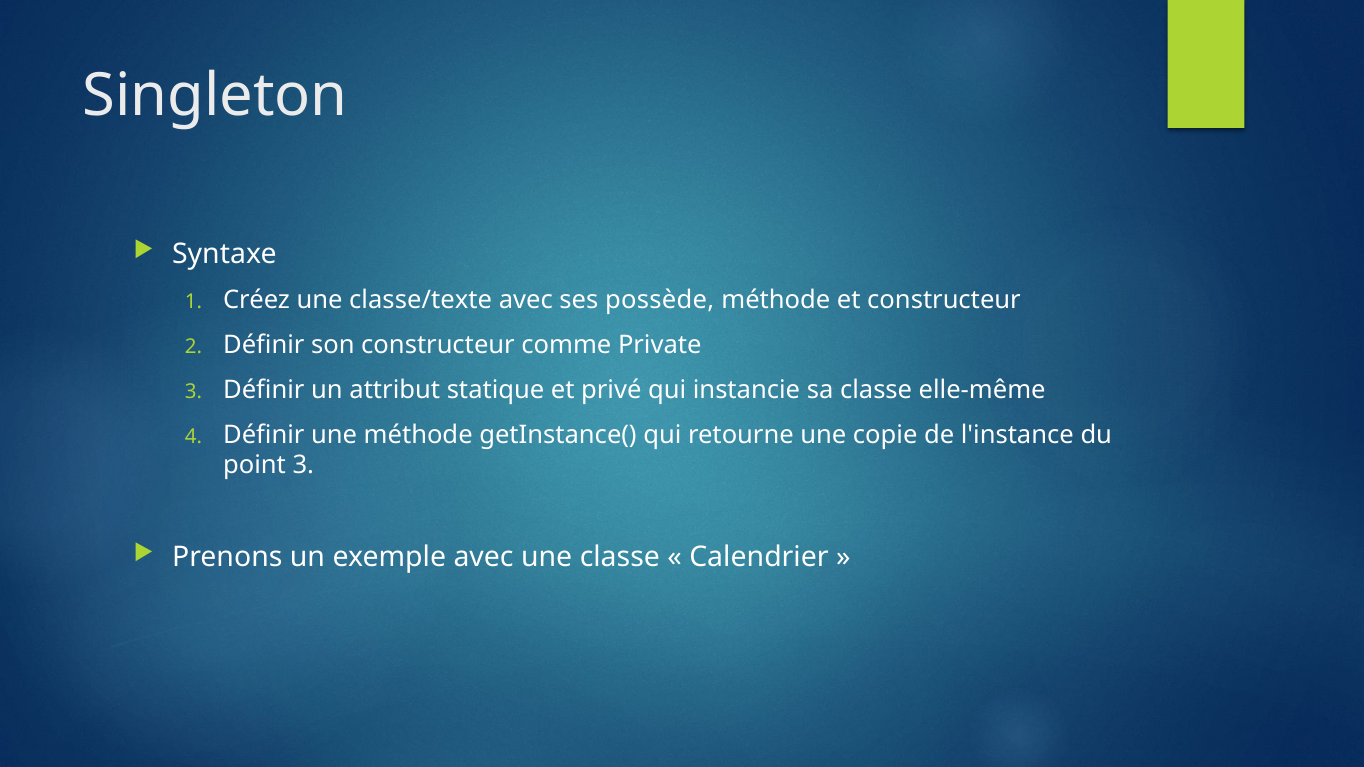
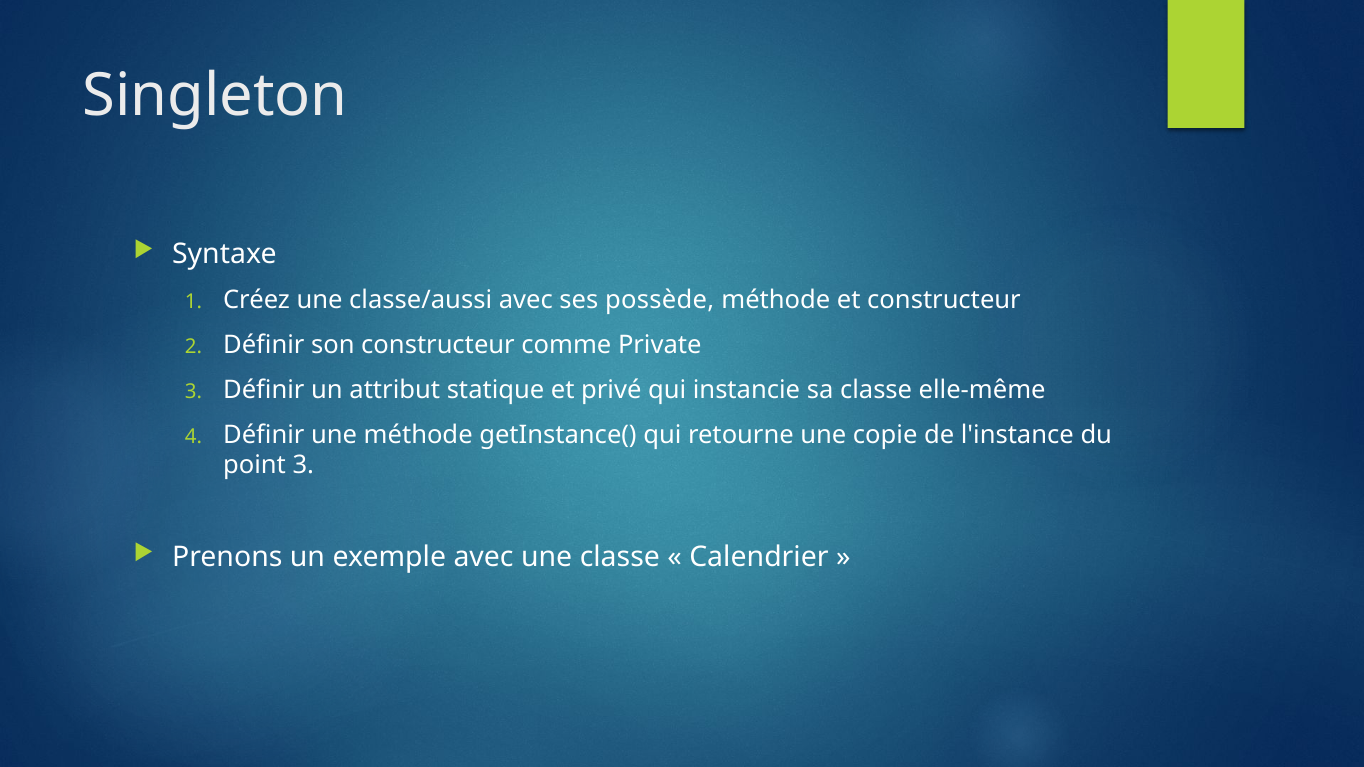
classe/texte: classe/texte -> classe/aussi (421, 300)
